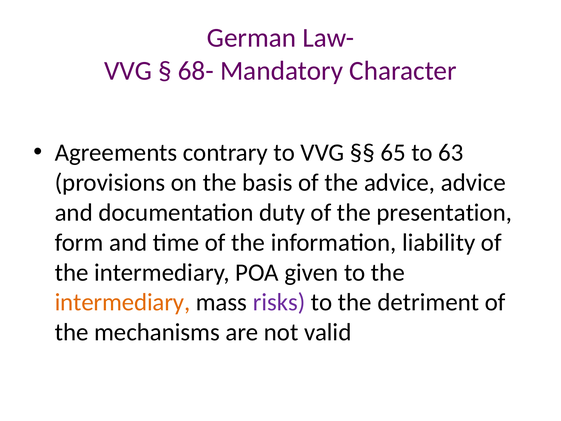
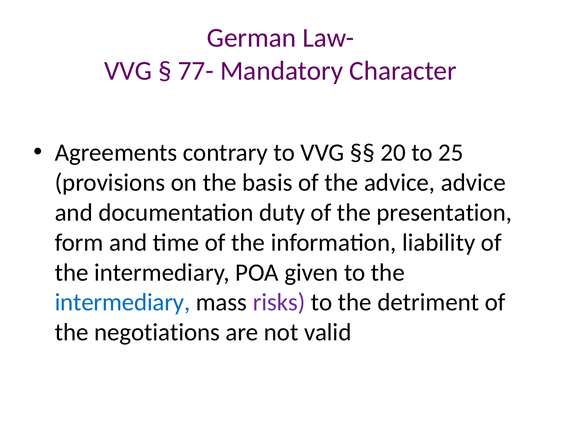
68-: 68- -> 77- (196, 71)
65: 65 -> 20 (393, 153)
63: 63 -> 25 (451, 153)
intermediary colour: orange -> blue (122, 302)
mechanisms: mechanisms -> negotiations (157, 332)
